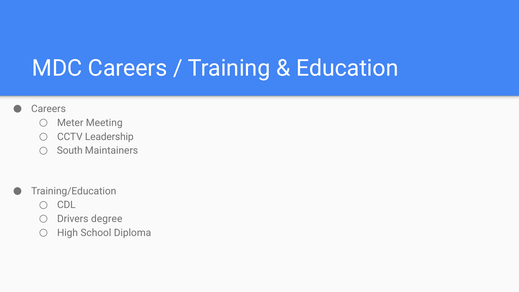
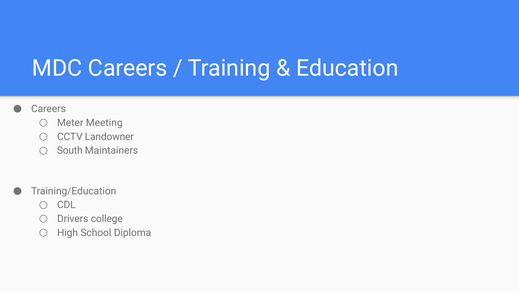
Leadership: Leadership -> Landowner (109, 137)
degree: degree -> college (107, 219)
